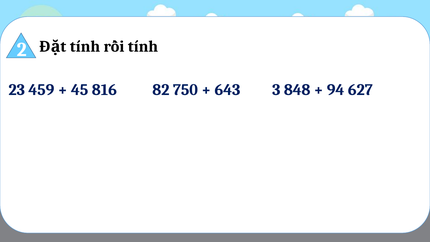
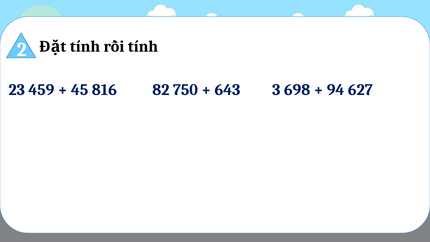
848: 848 -> 698 (297, 90)
